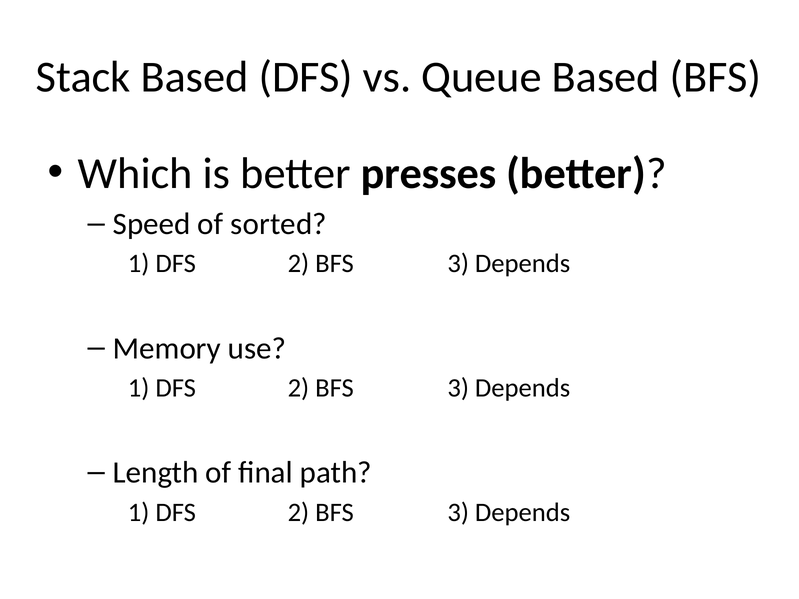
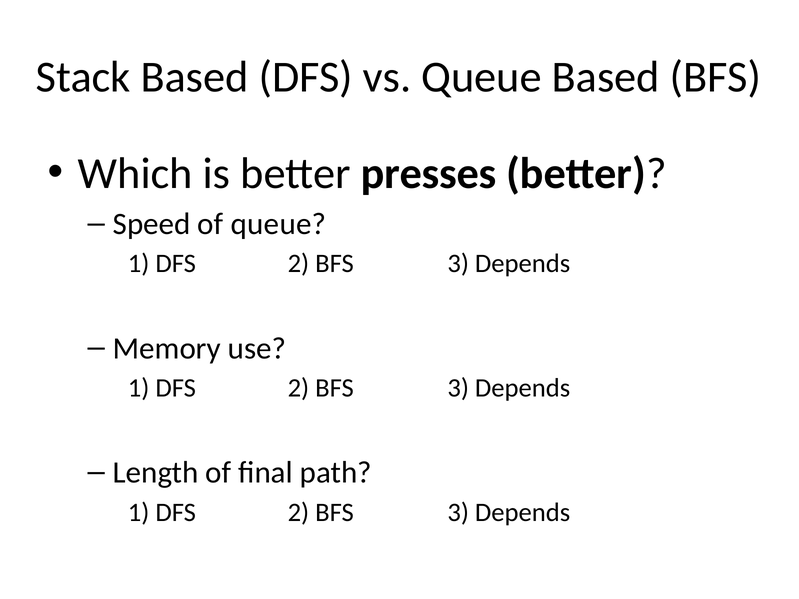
of sorted: sorted -> queue (278, 224)
